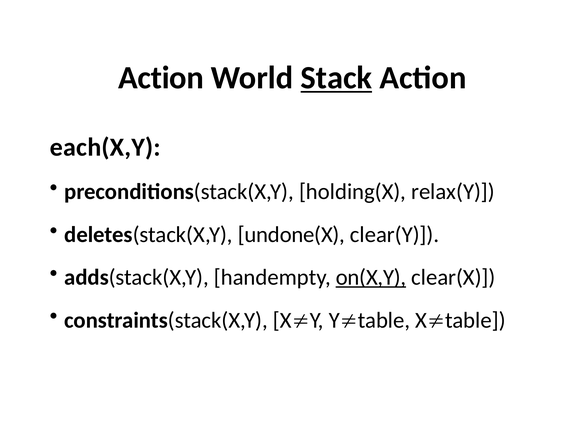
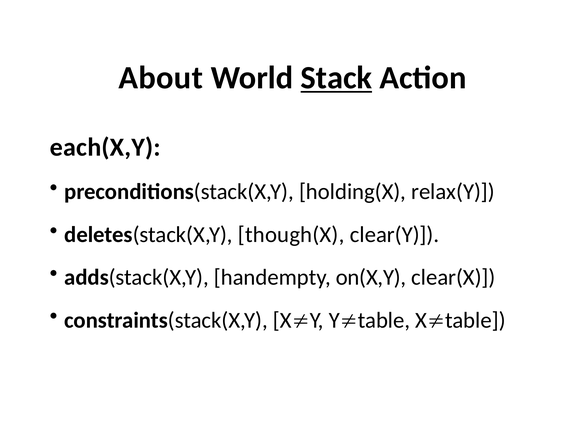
Action: Action -> About (161, 78)
undone(X: undone(X -> though(X (291, 234)
on(X,Y underline: present -> none (371, 277)
